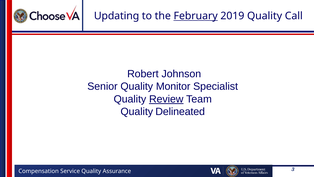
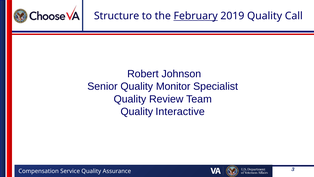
Updating: Updating -> Structure (117, 16)
Review underline: present -> none (166, 99)
Delineated: Delineated -> Interactive (180, 111)
